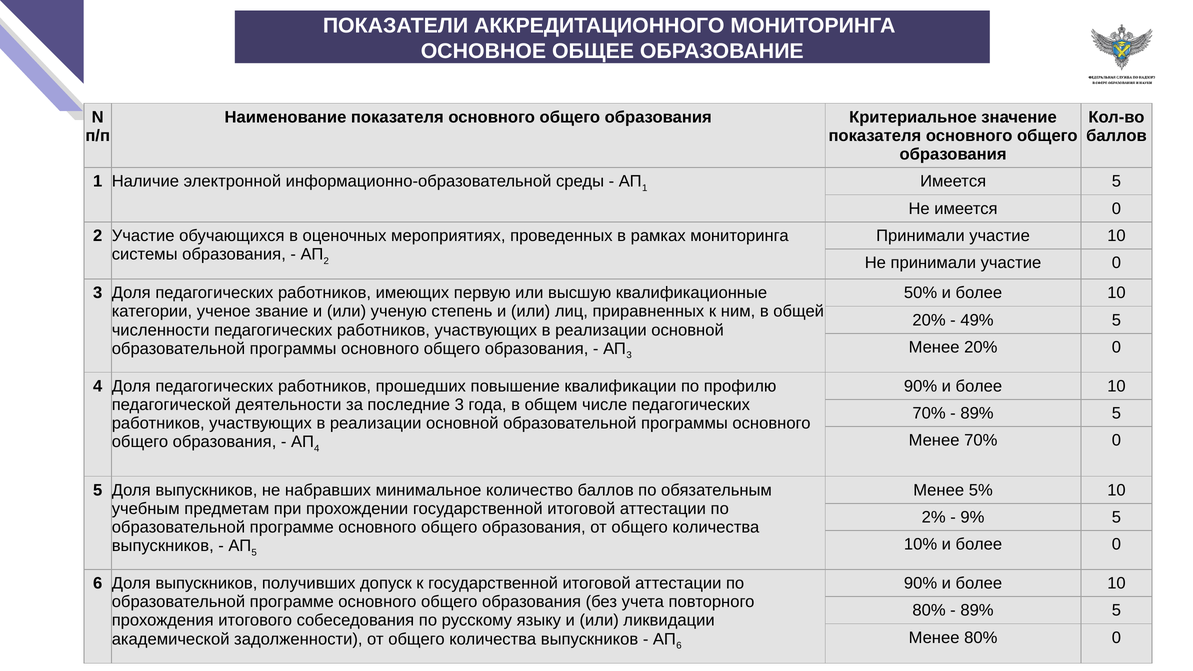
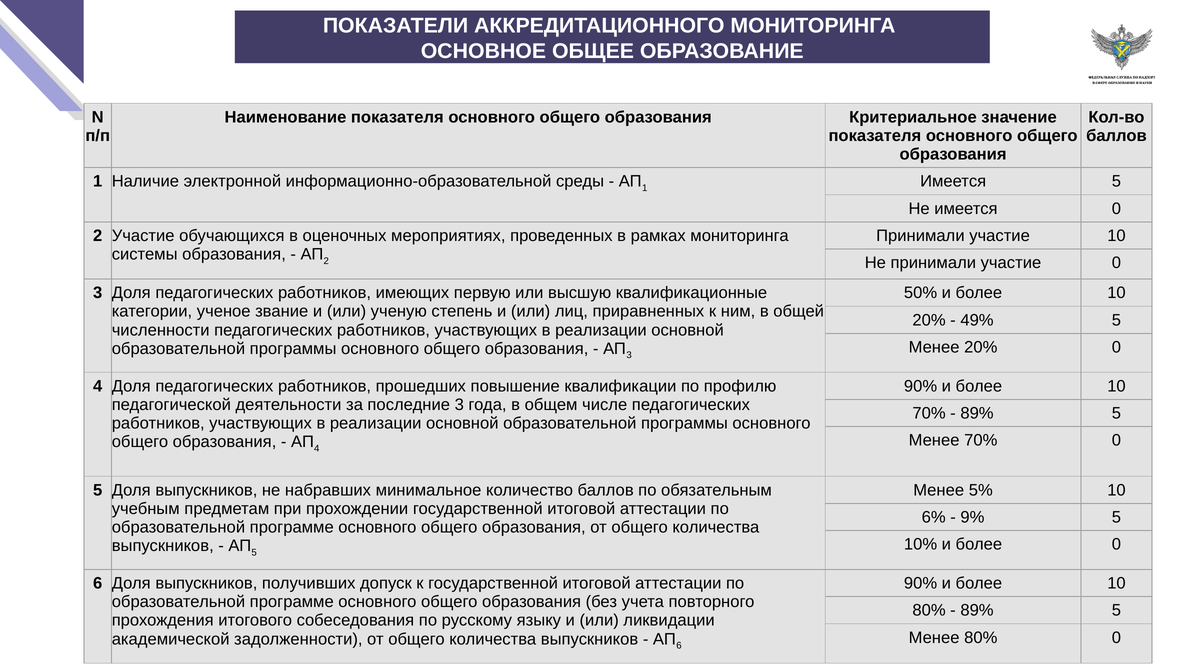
2%: 2% -> 6% (934, 517)
